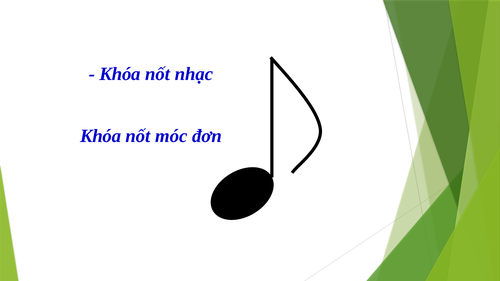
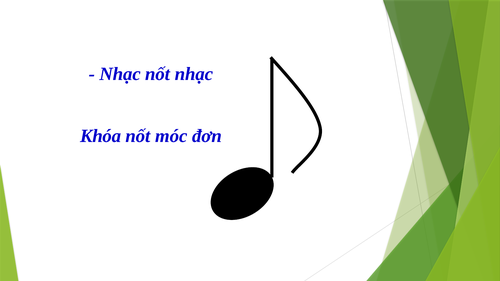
Khóa: Khóa -> Nhạc (120, 74)
